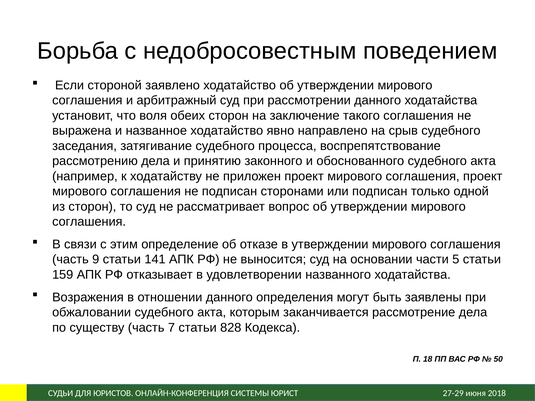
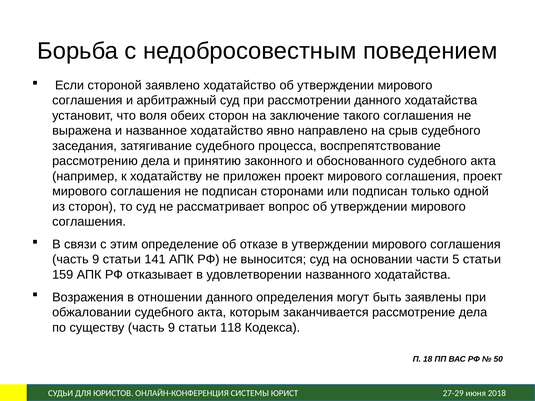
существу часть 7: 7 -> 9 (171, 328)
828: 828 -> 118 (231, 328)
